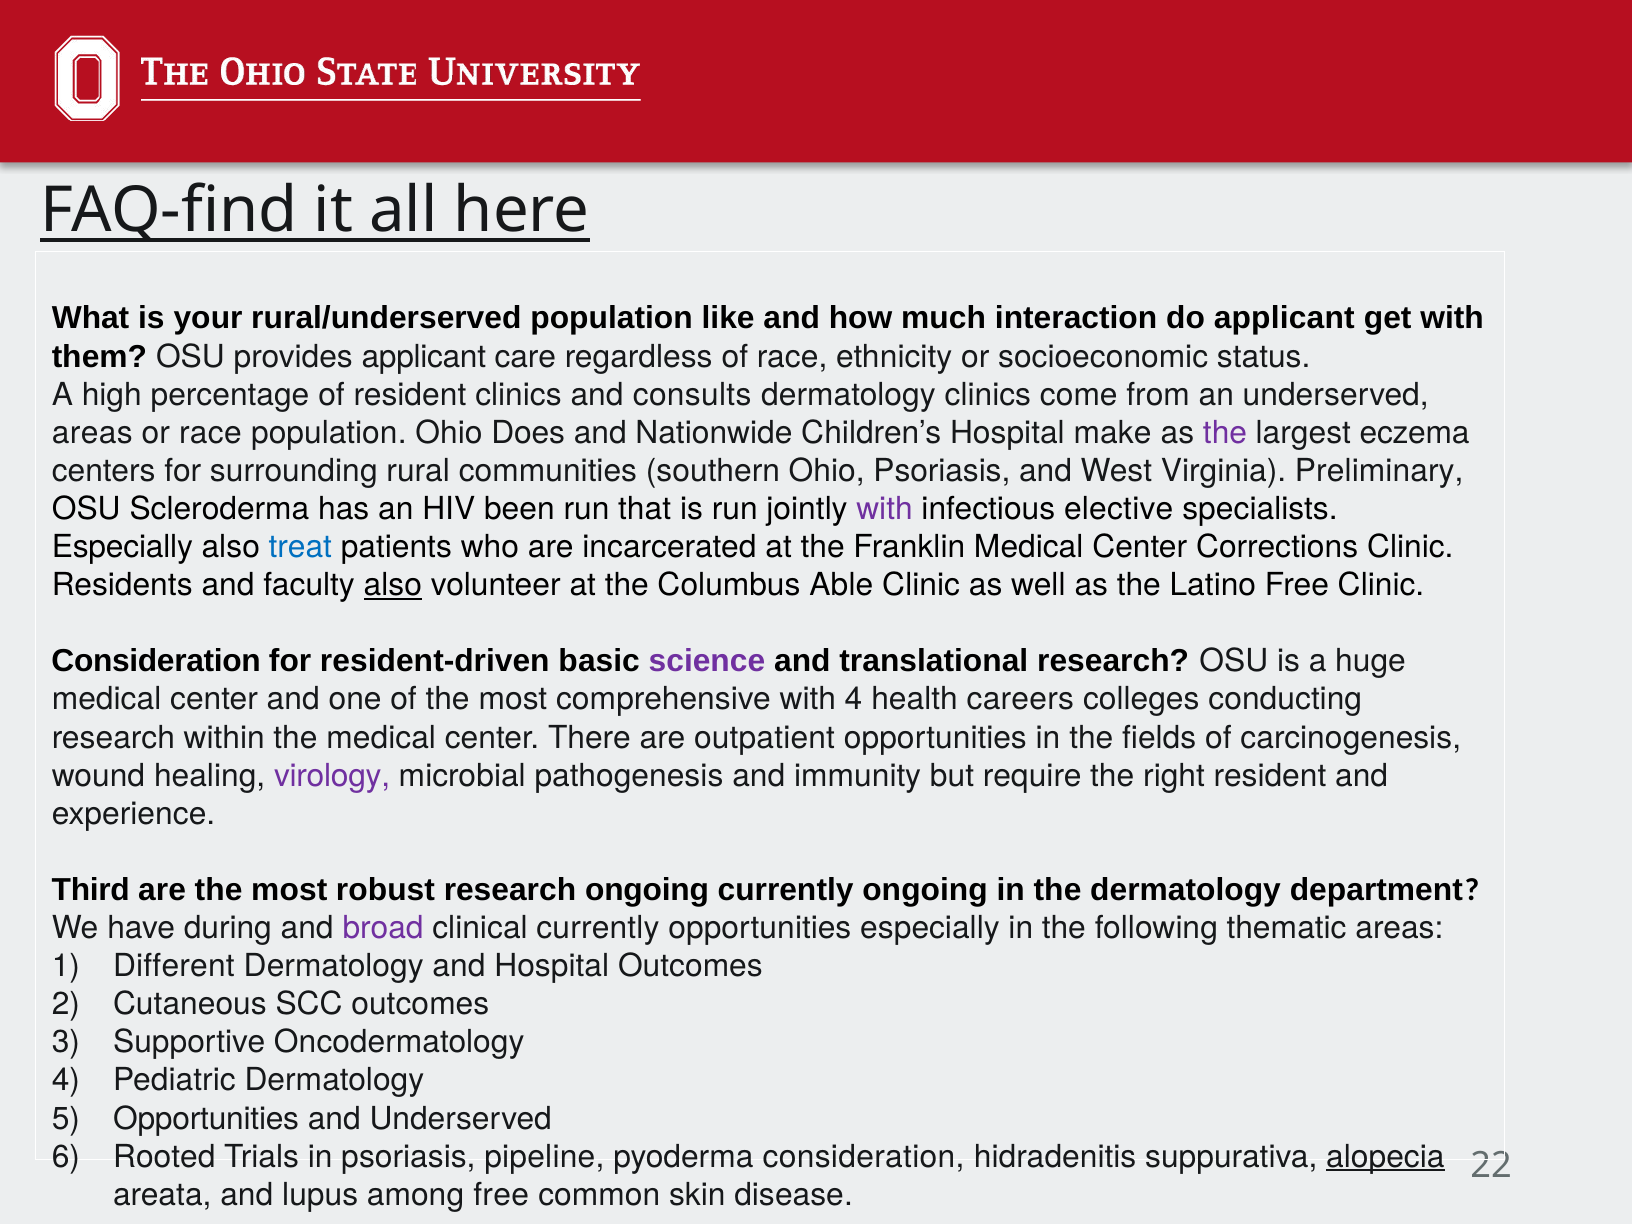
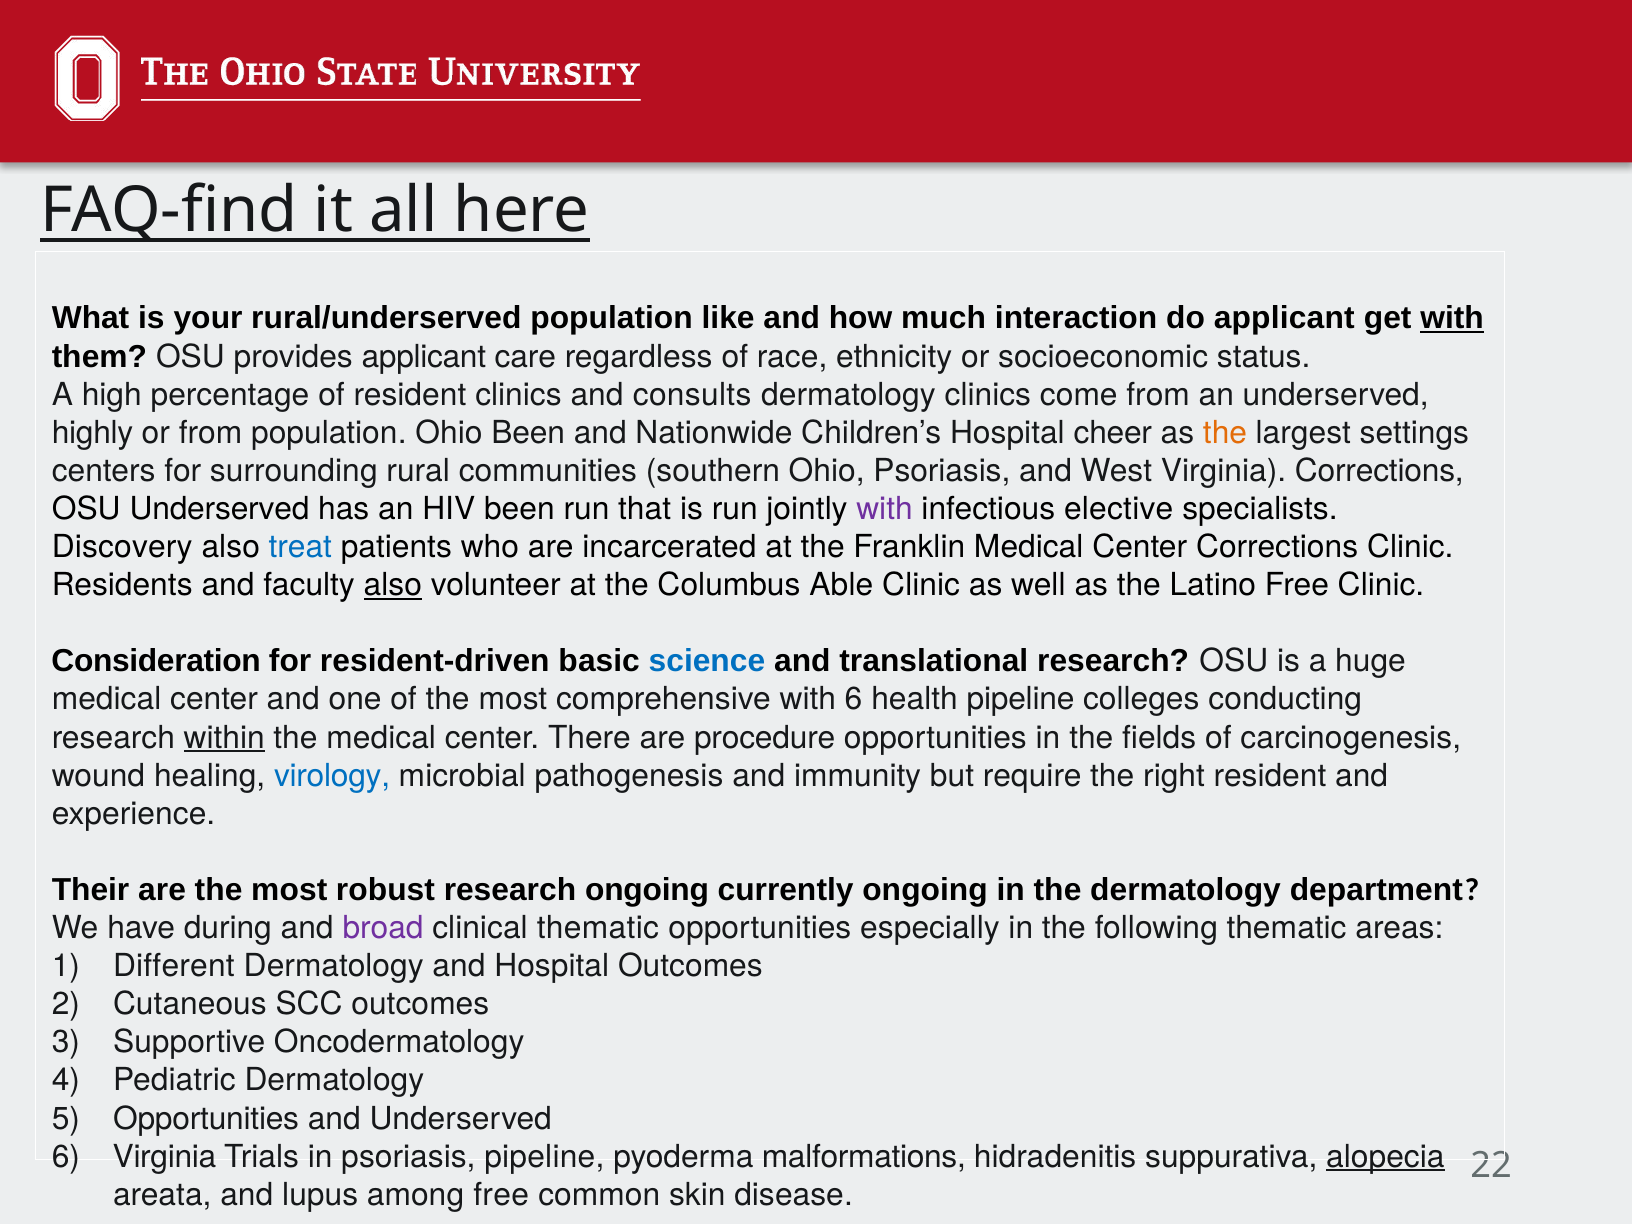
with underline: none -> present (1452, 318)
areas: areas -> highly (93, 433)
or race: race -> from (211, 433)
Ohio Does: Does -> Been (528, 433)
make: make -> cheer (1113, 433)
the colour: purple -> orange (1225, 433)
eczema: eczema -> settings (1414, 433)
Virginia Preliminary: Preliminary -> Corrections (1379, 471)
OSU Scleroderma: Scleroderma -> Underserved (220, 509)
Especially: Especially -> Discovery (122, 547)
science colour: purple -> blue (707, 661)
with 4: 4 -> 6 (854, 700)
health careers: careers -> pipeline (1021, 700)
within underline: none -> present (224, 738)
outpatient: outpatient -> procedure (765, 738)
virology colour: purple -> blue (332, 776)
Third: Third -> Their (91, 890)
clinical currently: currently -> thematic (598, 928)
Rooted: Rooted -> Virginia (164, 1157)
pyoderma consideration: consideration -> malformations (864, 1157)
